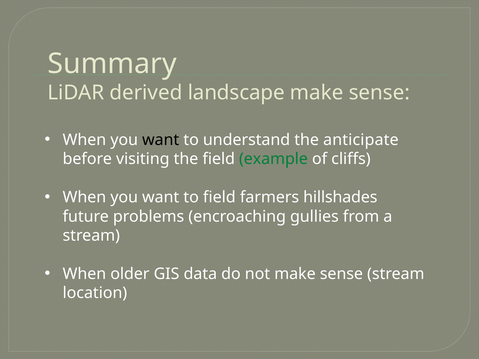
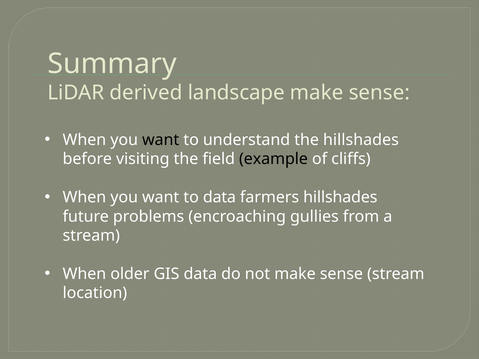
the anticipate: anticipate -> hillshades (361, 140)
example colour: green -> black (273, 159)
to field: field -> data (219, 197)
